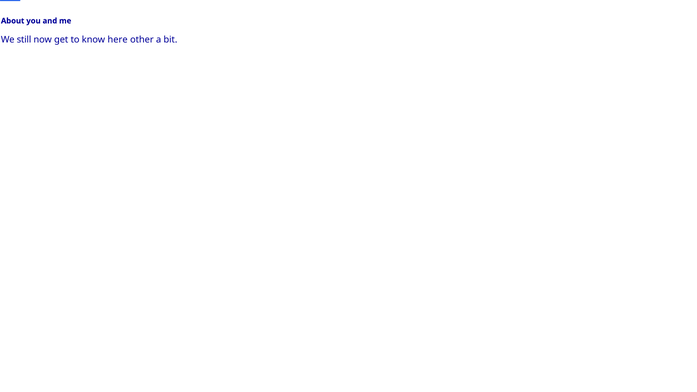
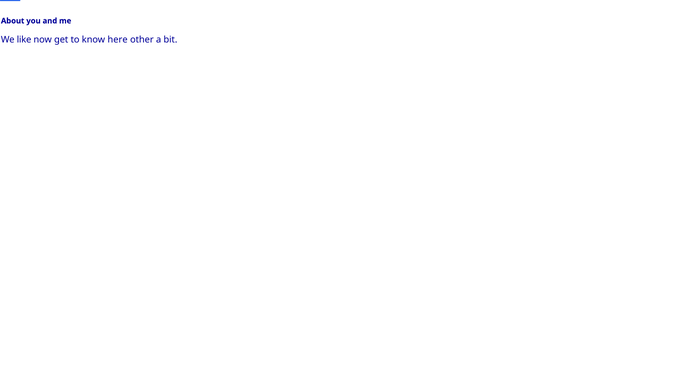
still: still -> like (24, 40)
